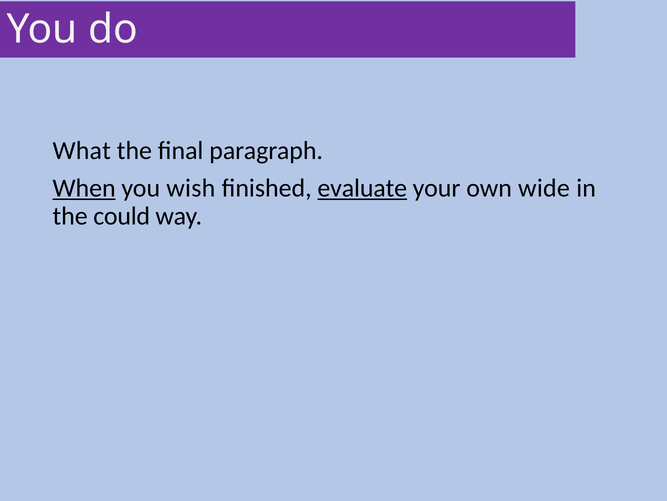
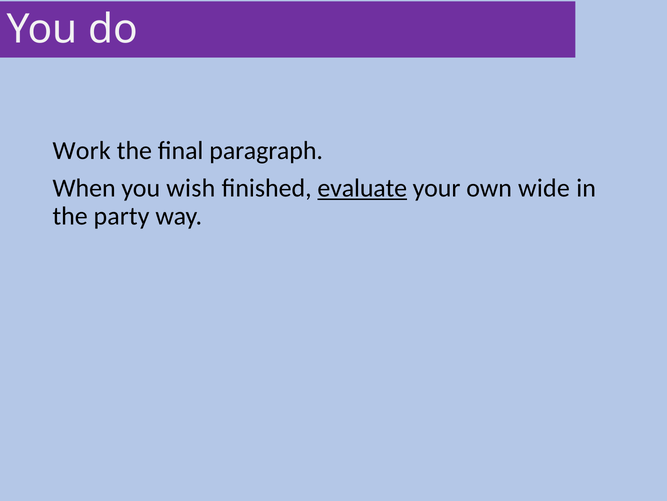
What: What -> Work (82, 150)
When underline: present -> none (84, 188)
could: could -> party (121, 216)
